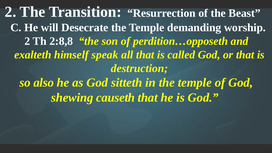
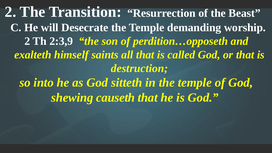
2:8,8: 2:8,8 -> 2:3,9 (61, 41)
speak: speak -> saints (105, 55)
also: also -> into (44, 83)
